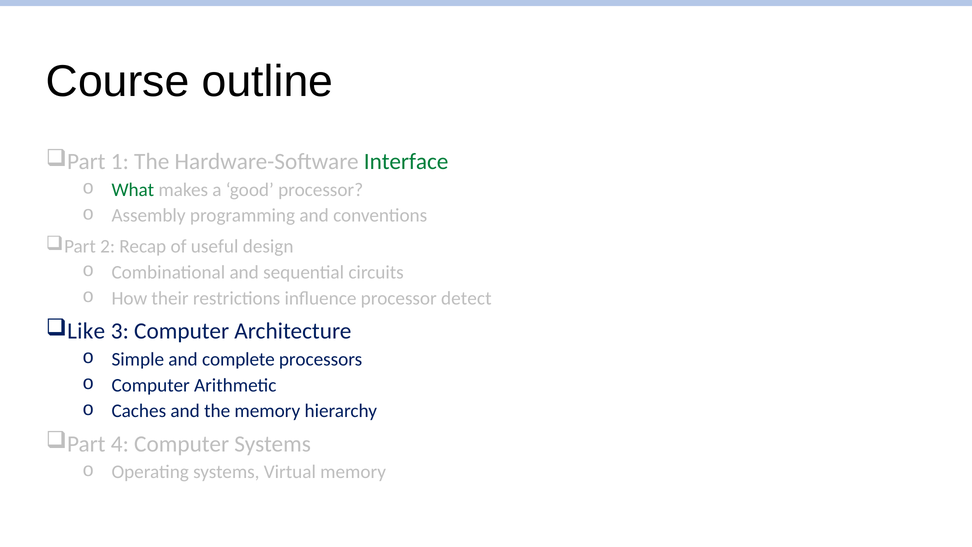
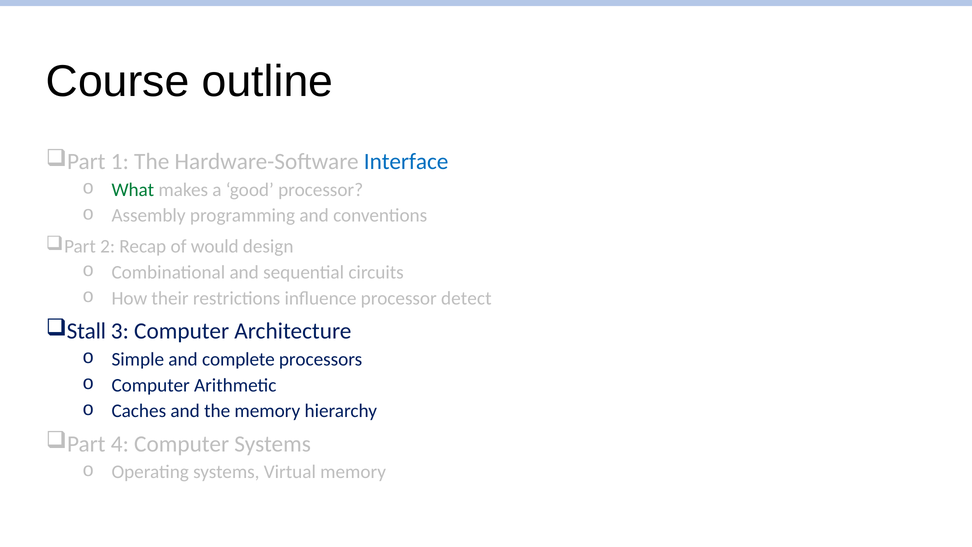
Interface colour: green -> blue (406, 162)
useful: useful -> would (215, 246)
Like: Like -> Stall (86, 331)
